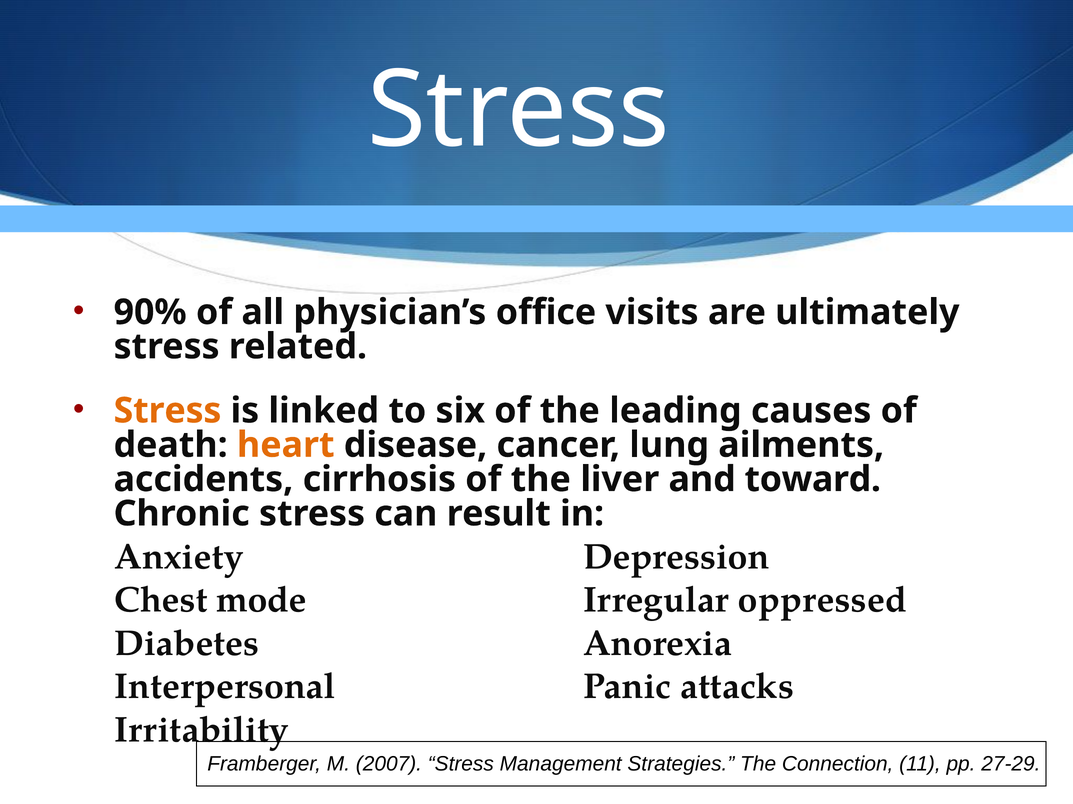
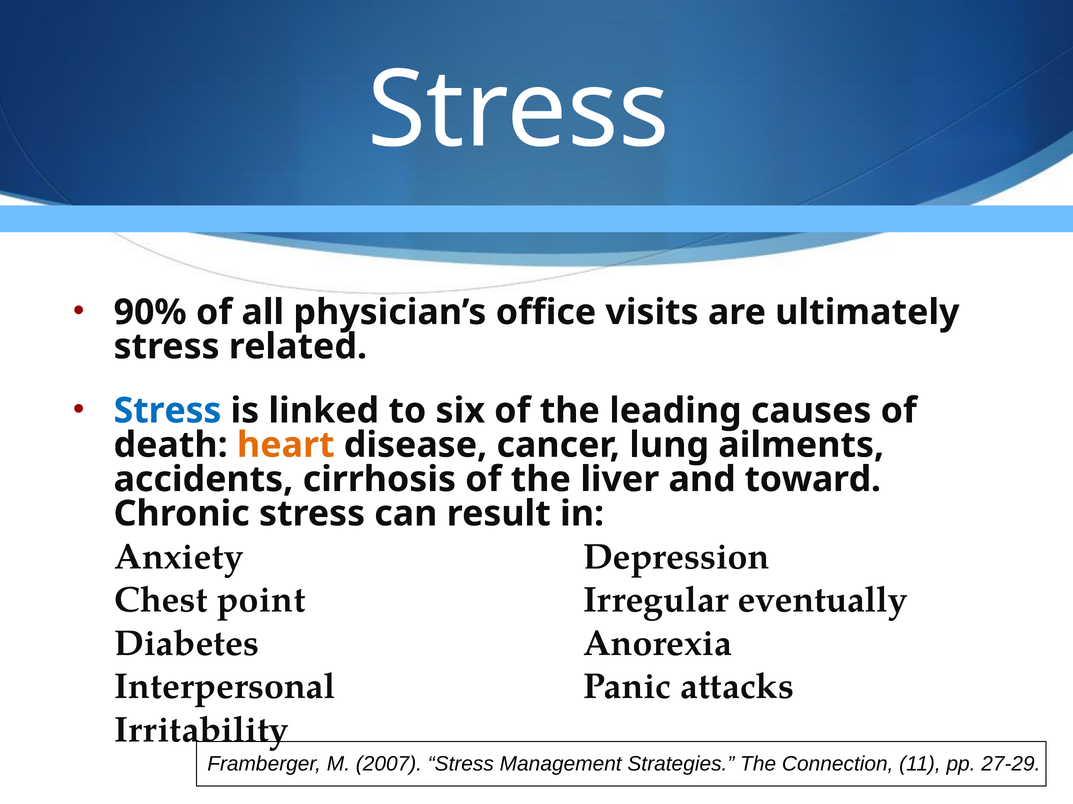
Stress colour: orange -> blue (167, 411)
mode: mode -> point (261, 601)
oppressed: oppressed -> eventually (823, 601)
